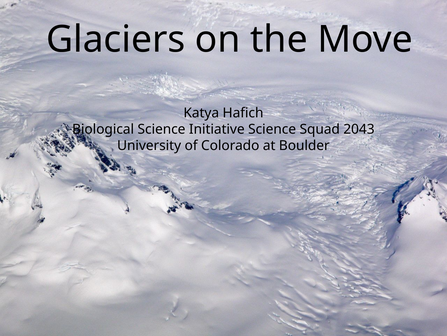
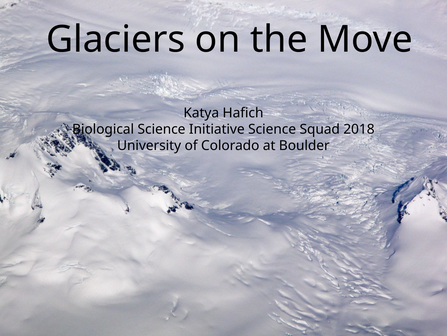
2043: 2043 -> 2018 (359, 129)
